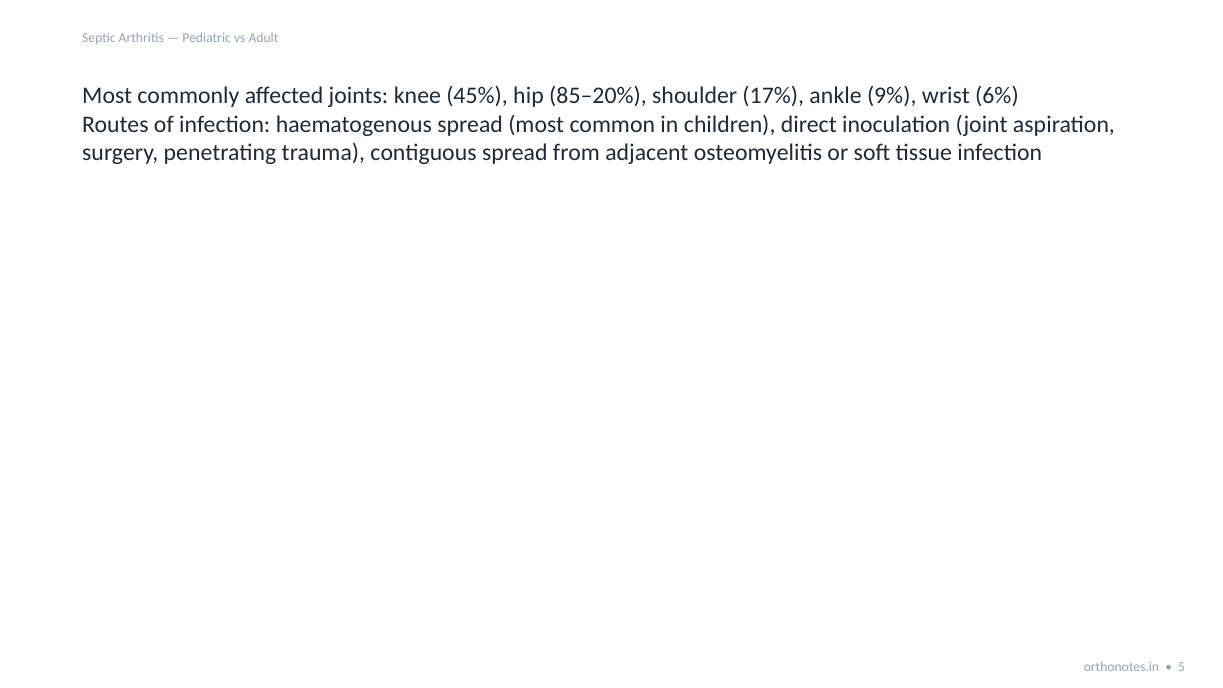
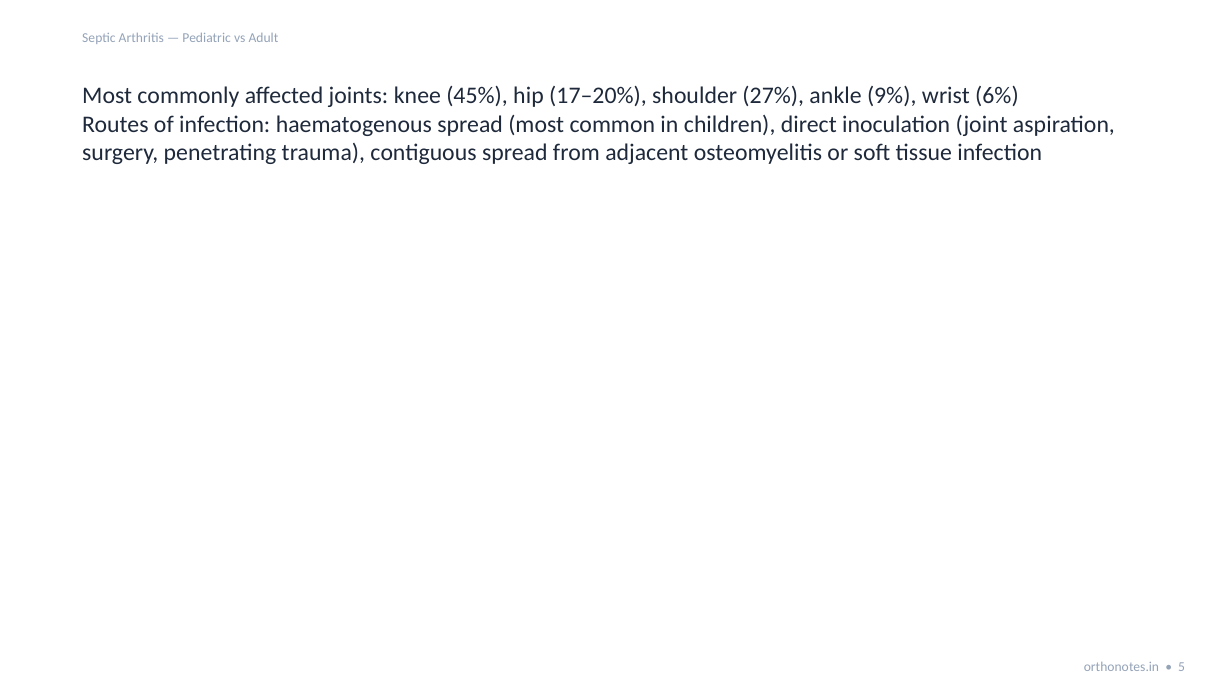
85–20%: 85–20% -> 17–20% (598, 96)
17%: 17% -> 27% (773, 96)
